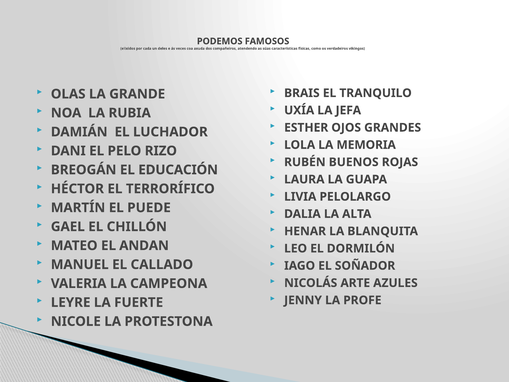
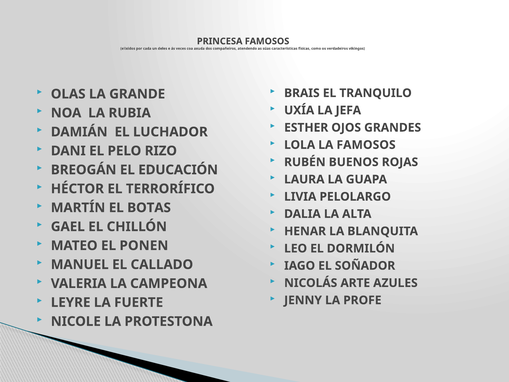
PODEMOS: PODEMOS -> PRINCESA (220, 41)
LA MEMORIA: MEMORIA -> FAMOSOS (366, 145)
PUEDE: PUEDE -> BOTAS (149, 208)
ANDAN: ANDAN -> PONEN (144, 245)
